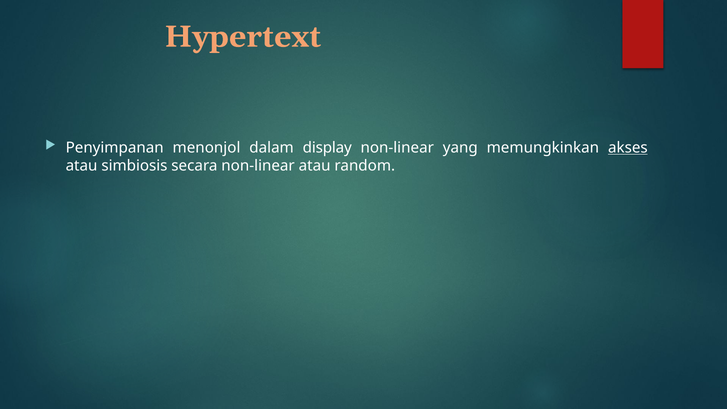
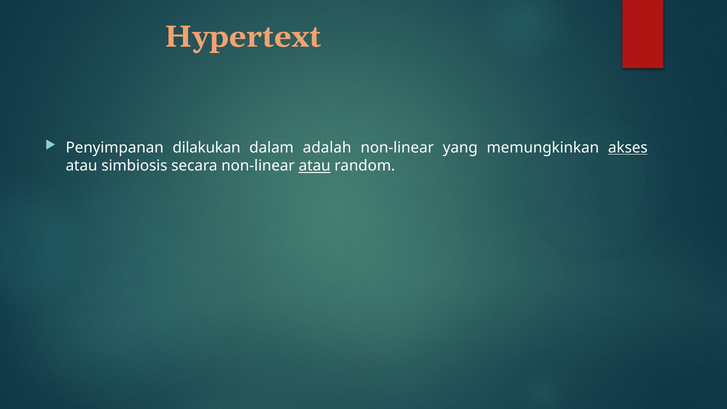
menonjol: menonjol -> dilakukan (207, 148)
display: display -> adalah (327, 148)
atau underline: none -> present (315, 166)
